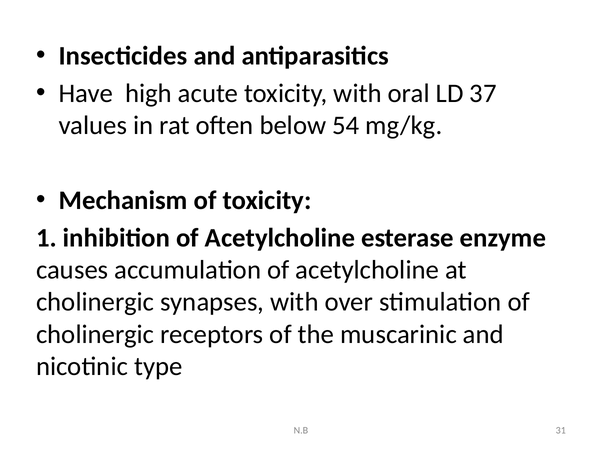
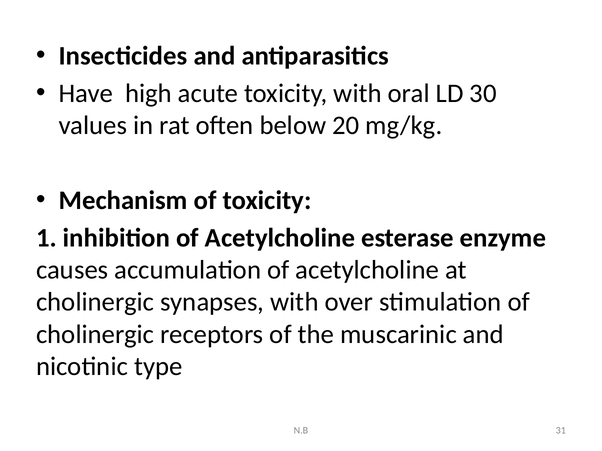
37: 37 -> 30 (483, 94)
54: 54 -> 20 (346, 126)
